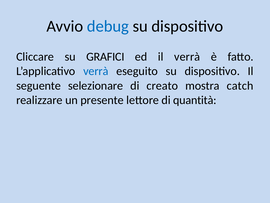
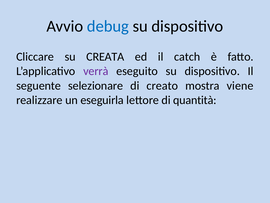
GRAFICI: GRAFICI -> CREATA (105, 57)
il verrà: verrà -> catch (187, 57)
verrà colour: blue -> purple (96, 71)
catch: catch -> viene (240, 85)
presente: presente -> eseguirla (102, 100)
